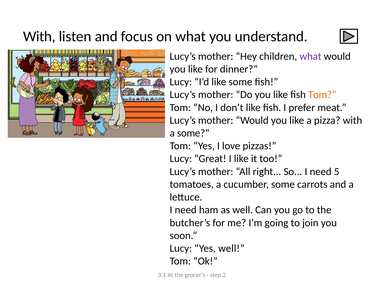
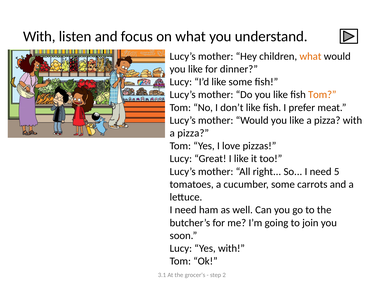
what colour: purple -> orange (310, 56)
some: some -> pizza (193, 133)
Yes well: well -> with (231, 248)
